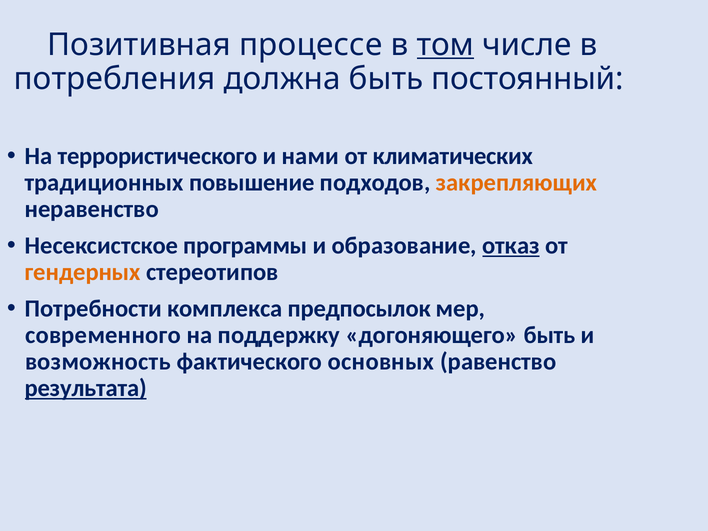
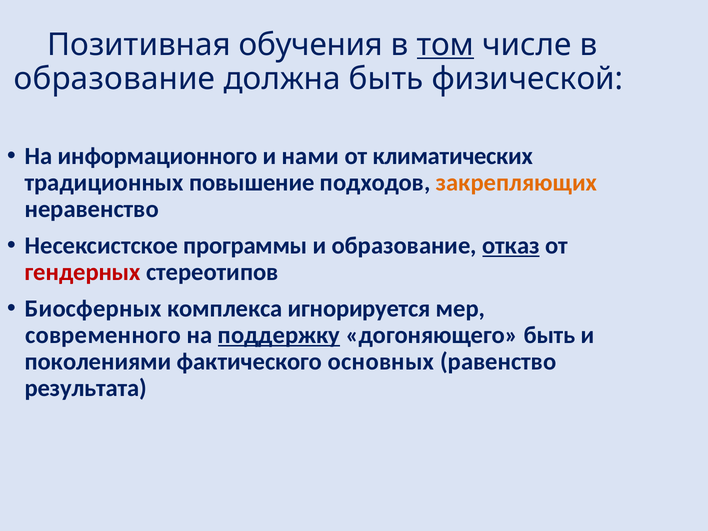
процессе: процессе -> обучения (311, 45)
потребления: потребления -> образование (115, 79)
постоянный: постоянный -> физической (527, 79)
террористического: террористического -> информационного (158, 156)
гендерных colour: orange -> red (83, 272)
Потребности: Потребности -> Биосферных (93, 309)
предпосылок: предпосылок -> игнорируется (359, 309)
поддержку underline: none -> present (279, 335)
возможность: возможность -> поколениями (98, 362)
результата underline: present -> none (86, 388)
